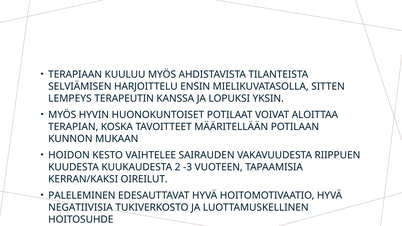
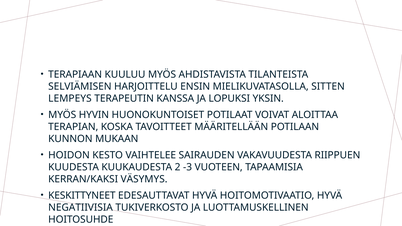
OIREILUT: OIREILUT -> VÄSYMYS (144, 179)
PALELEMINEN: PALELEMINEN -> KESKITTYNEET (82, 196)
